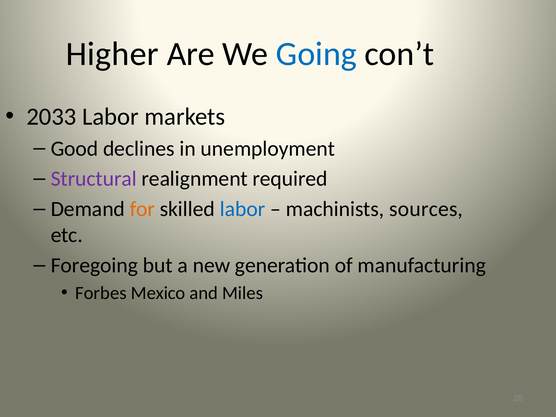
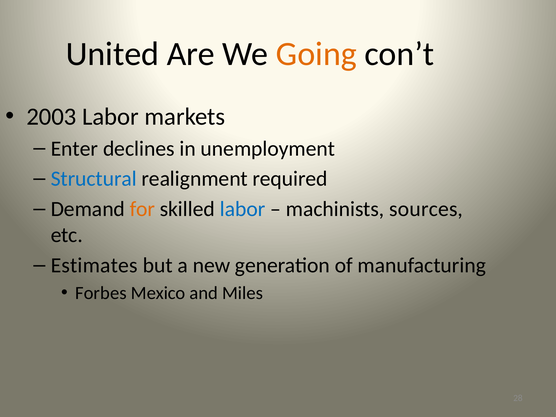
Higher: Higher -> United (112, 54)
Going colour: blue -> orange (316, 54)
2033: 2033 -> 2003 (51, 117)
Good: Good -> Enter (74, 149)
Structural colour: purple -> blue (94, 179)
Foregoing: Foregoing -> Estimates (94, 265)
